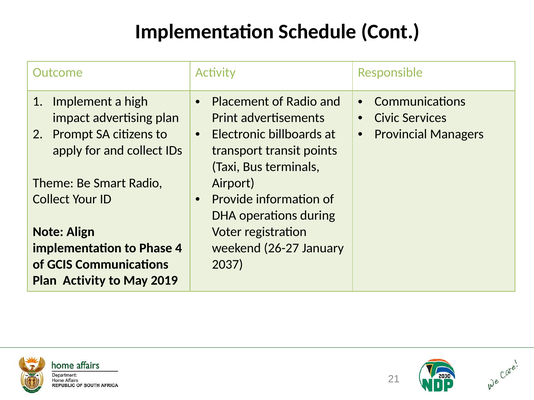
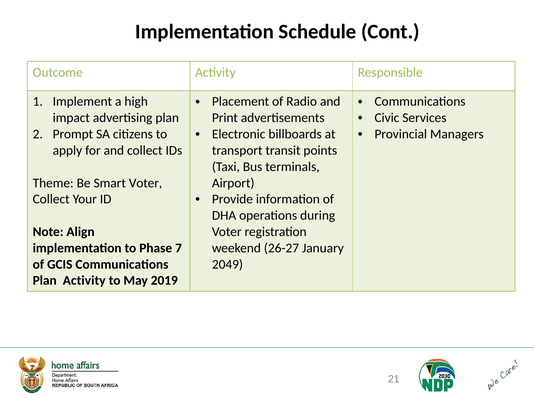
Smart Radio: Radio -> Voter (146, 183)
4: 4 -> 7 (179, 248)
2037: 2037 -> 2049 (227, 265)
